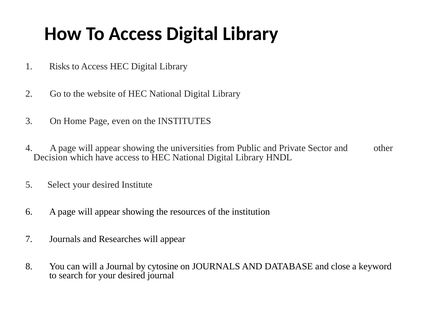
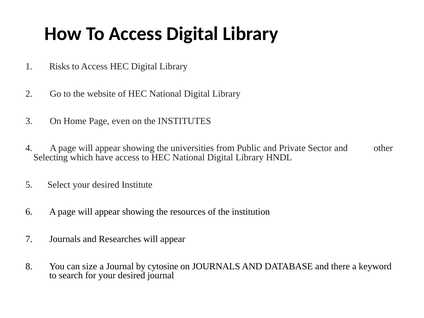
Decision: Decision -> Selecting (51, 157)
can will: will -> size (90, 266)
close: close -> there (341, 266)
